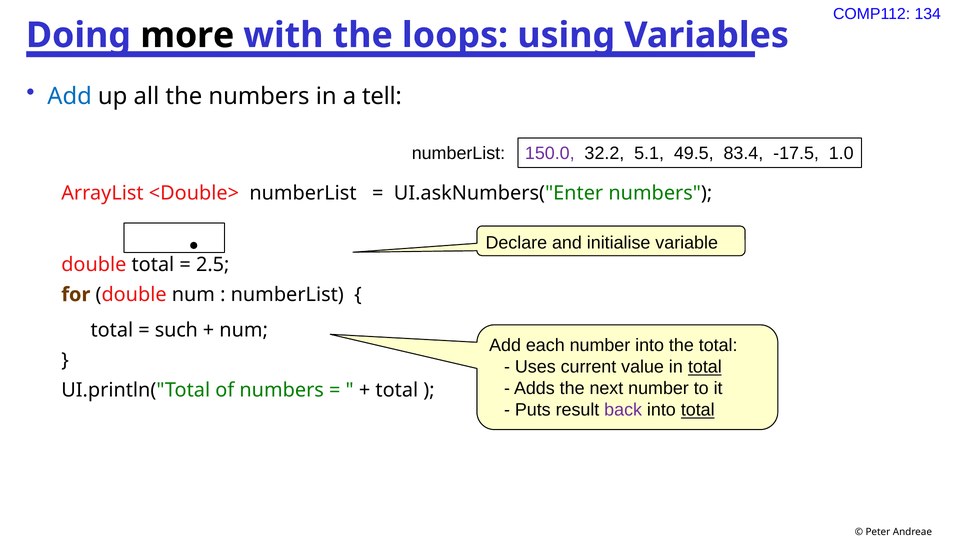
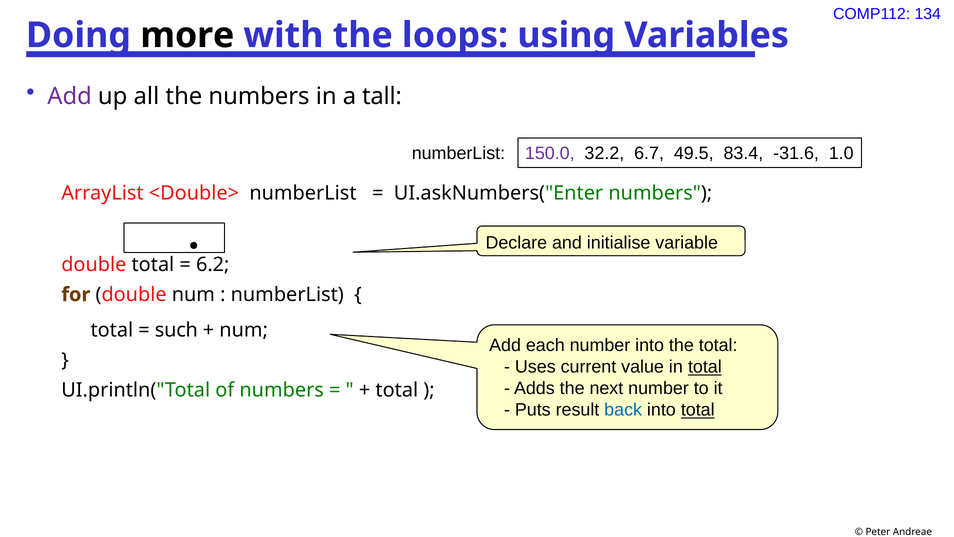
Add colour: blue -> purple (70, 96)
tell: tell -> tall (382, 96)
5.1: 5.1 -> 6.7 (649, 153)
-17.5: -17.5 -> -31.6 (796, 153)
2.5: 2.5 -> 6.2 (213, 265)
back colour: purple -> blue (623, 410)
